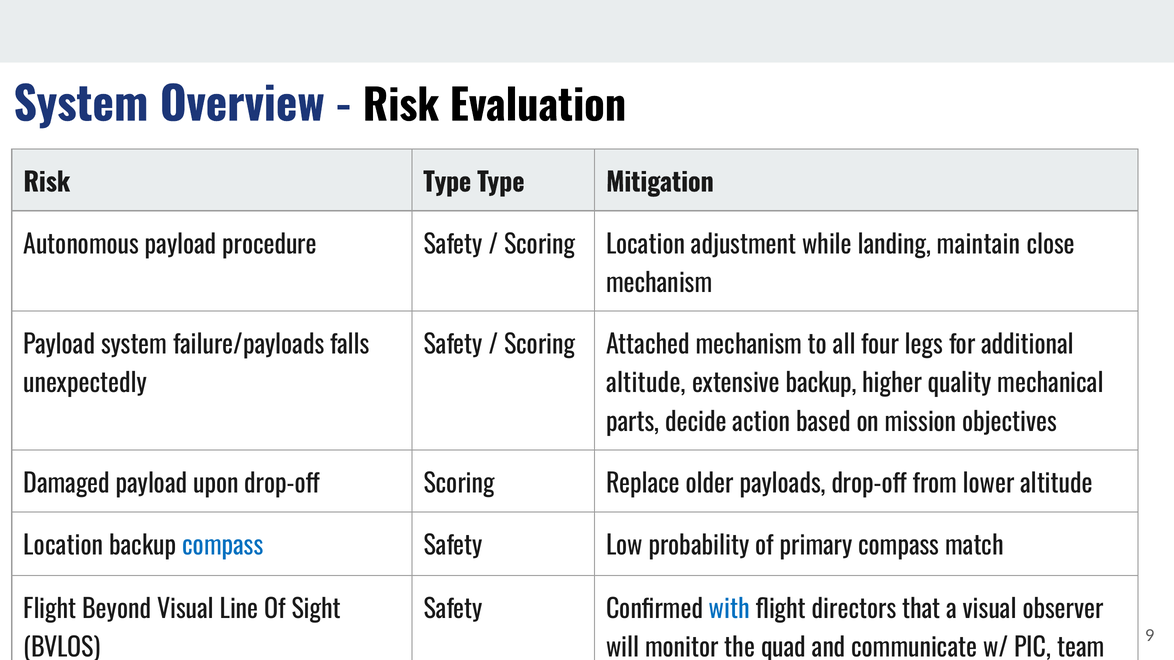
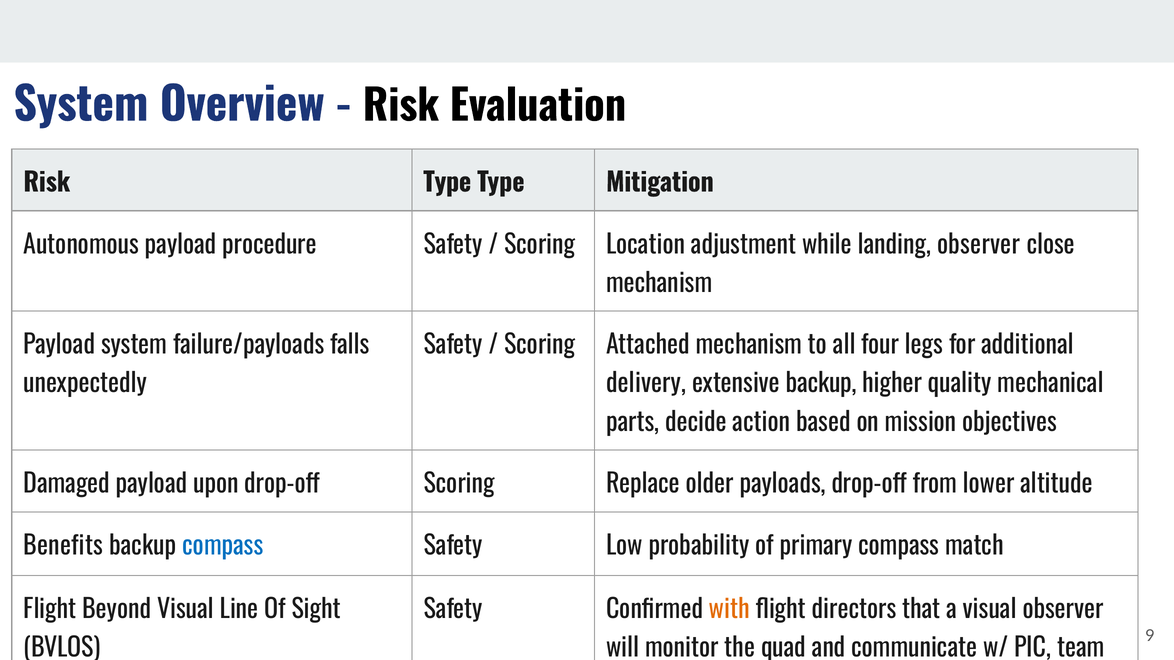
landing maintain: maintain -> observer (979, 245)
altitude: altitude -> delivery (646, 384)
Location: Location -> Benefits (63, 547)
with colour: blue -> orange (729, 610)
